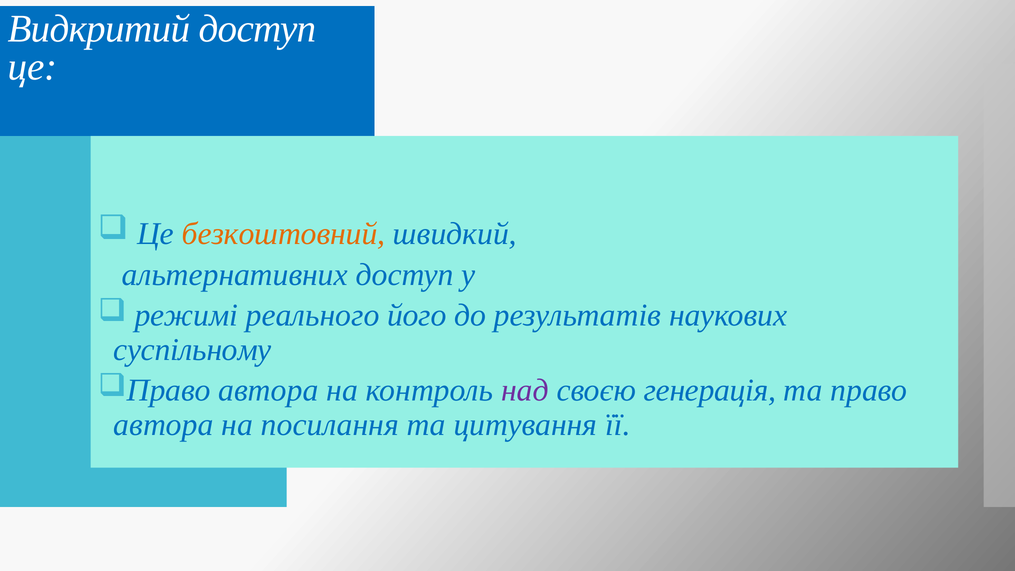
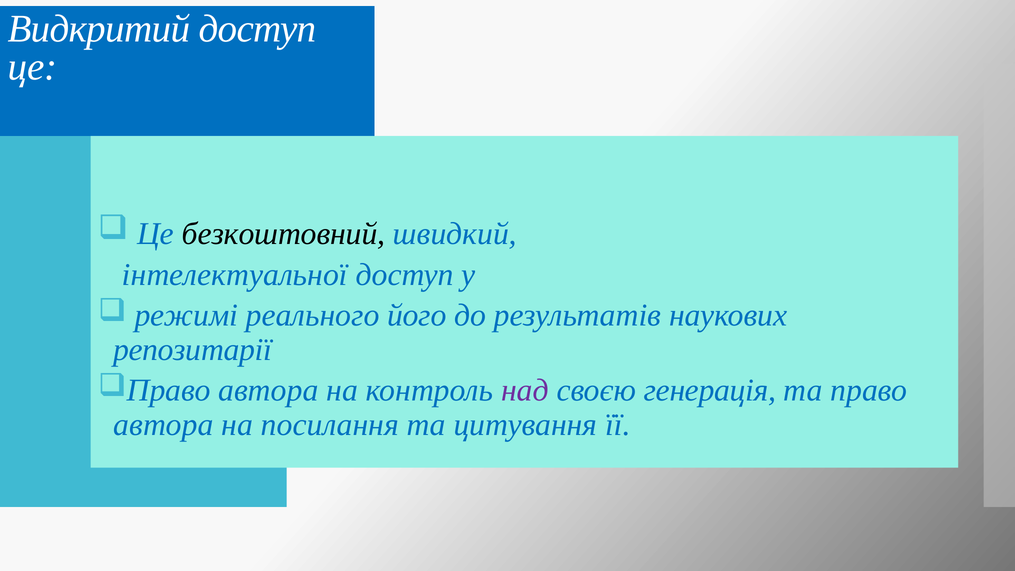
безкоштовний colour: orange -> black (284, 234)
альтернативних: альтернативних -> інтелектуальної (235, 275)
суспільному: суспільному -> репозитарії (193, 350)
